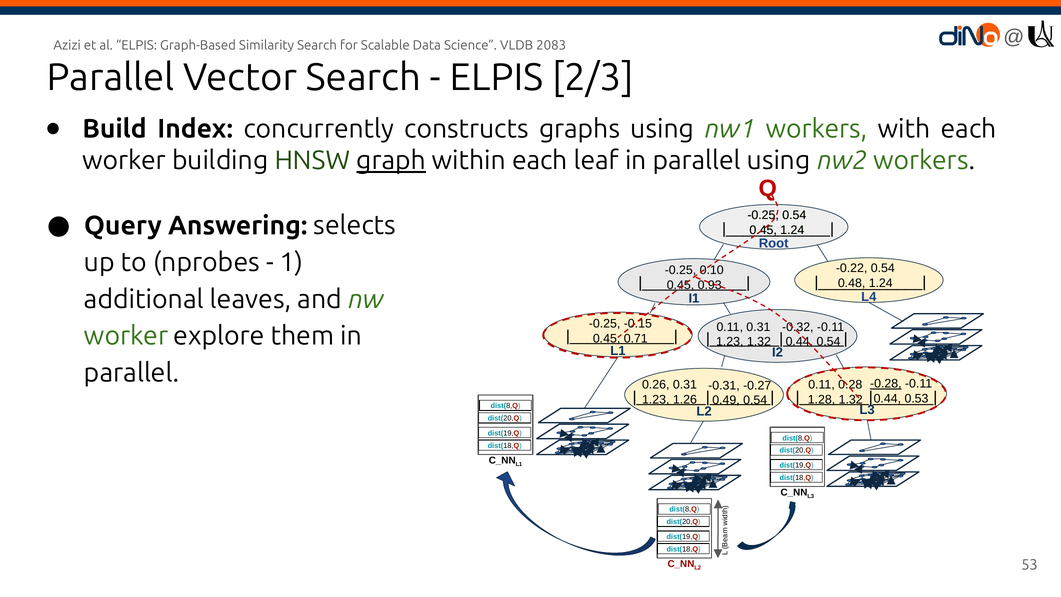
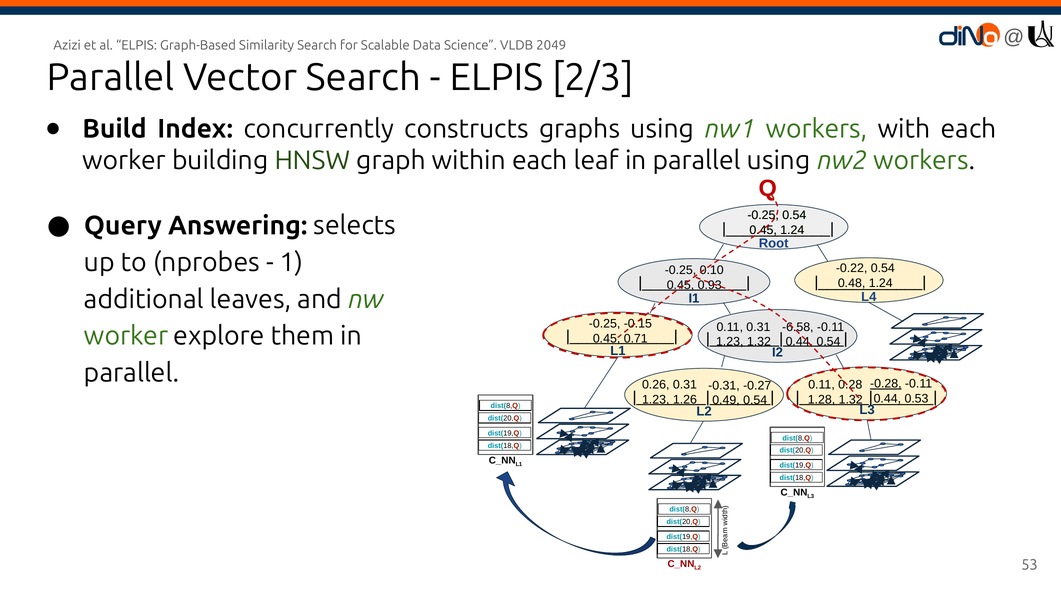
2083: 2083 -> 2049 (551, 45)
graph underline: present -> none (391, 161)
-0.32: -0.32 -> -6.58 (798, 327)
